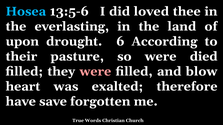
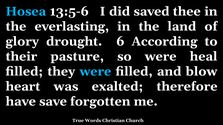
loved: loved -> saved (152, 11)
upon: upon -> glory (22, 42)
died: died -> heal (204, 57)
were colour: pink -> light blue (95, 72)
